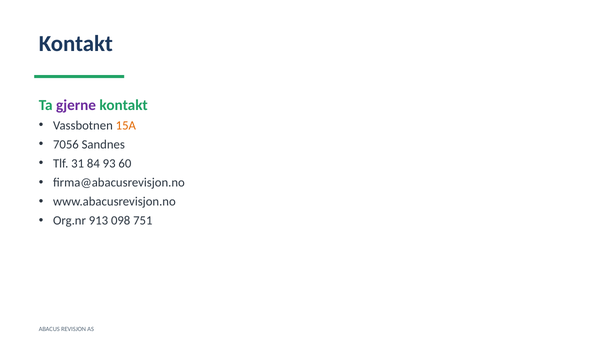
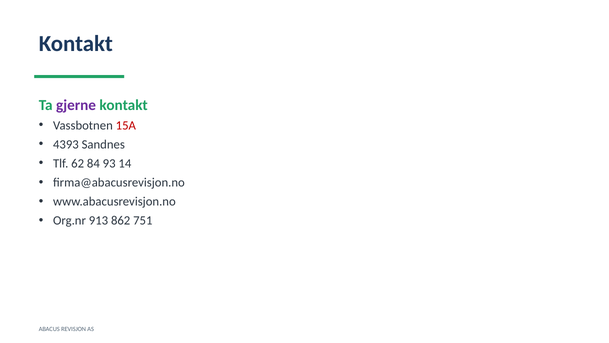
15A colour: orange -> red (126, 125)
7056: 7056 -> 4393 (66, 144)
31: 31 -> 62 (78, 163)
60: 60 -> 14 (125, 163)
098: 098 -> 862 (121, 220)
